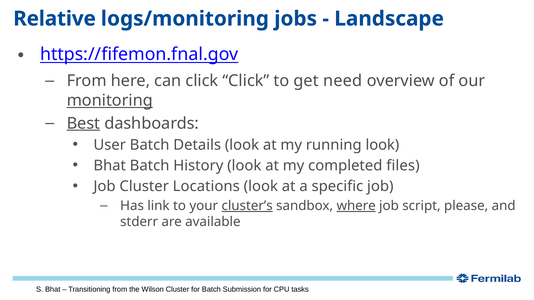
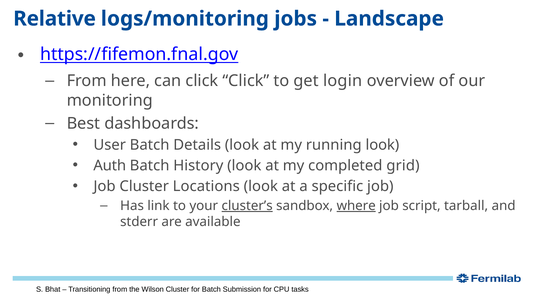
need: need -> login (343, 81)
monitoring underline: present -> none (110, 101)
Best underline: present -> none (83, 123)
Bhat: Bhat -> Auth (110, 166)
files: files -> grid (403, 166)
please: please -> tarball (466, 206)
